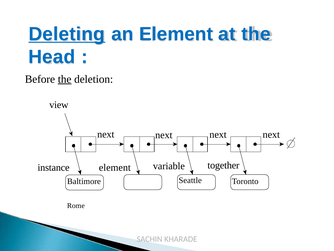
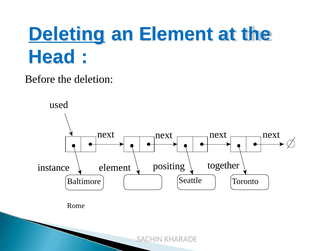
the underline: present -> none (65, 79)
view: view -> used (59, 105)
variable: variable -> positing (169, 166)
